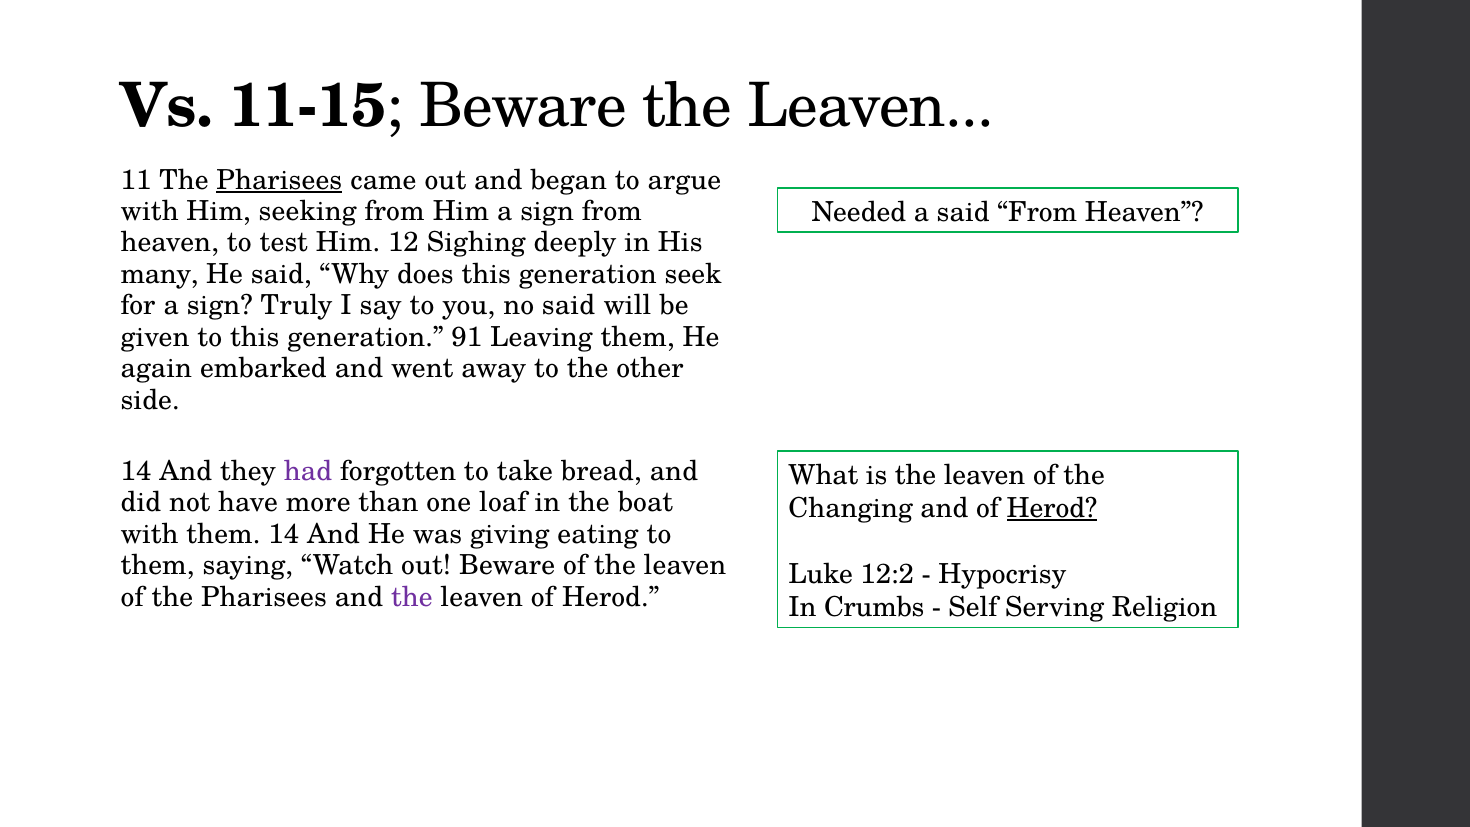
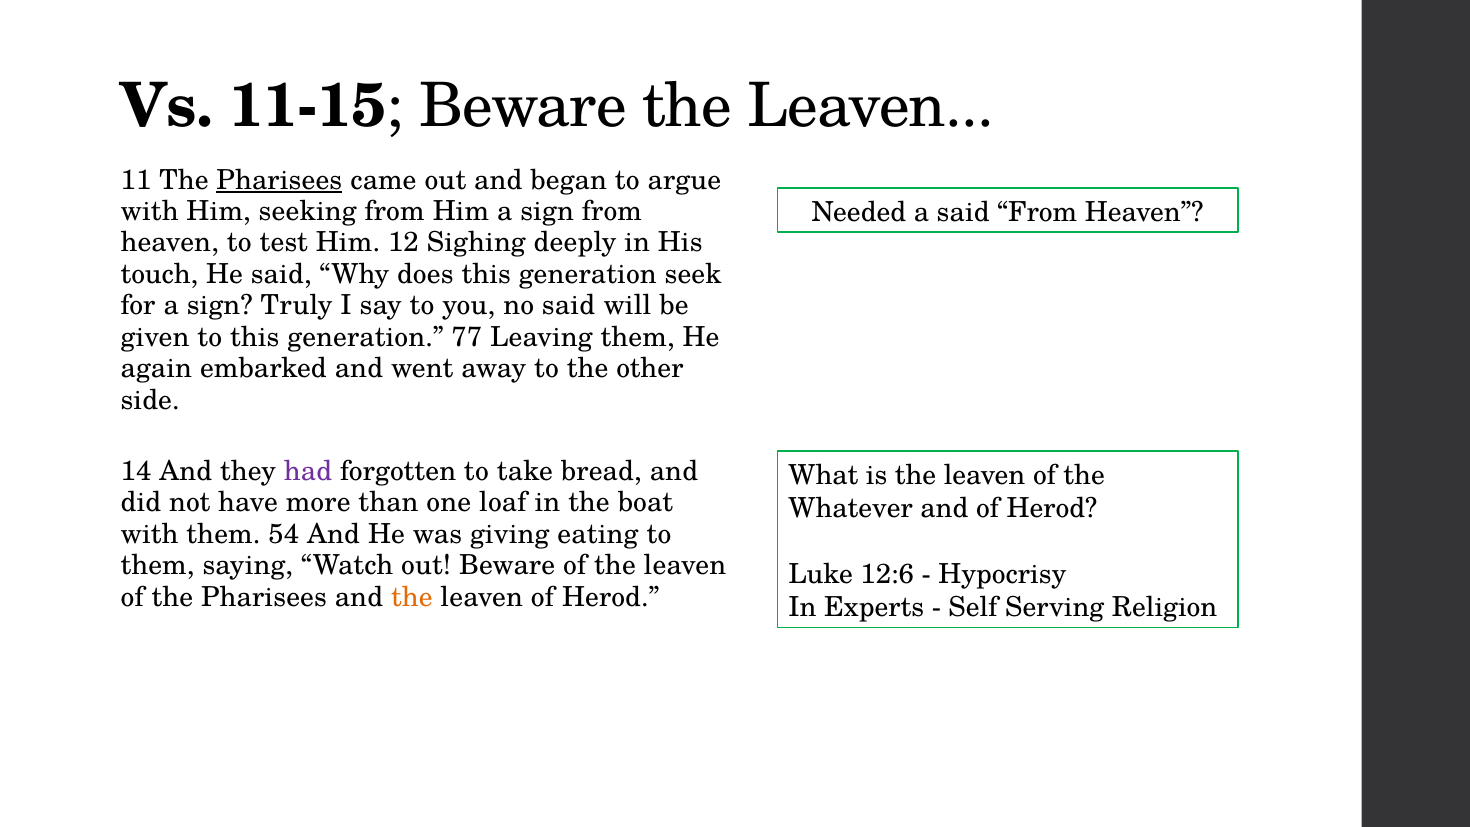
many: many -> touch (159, 274)
91: 91 -> 77 (467, 337)
Changing: Changing -> Whatever (851, 508)
Herod underline: present -> none (1052, 508)
them 14: 14 -> 54 (284, 534)
12:2: 12:2 -> 12:6 (887, 574)
the colour: purple -> orange (412, 597)
Crumbs: Crumbs -> Experts (874, 607)
